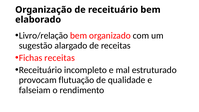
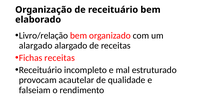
sugestão: sugestão -> alargado (36, 46)
flutuação: flutuação -> acautelar (76, 80)
